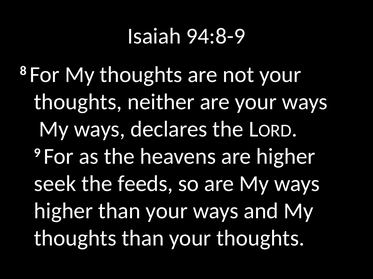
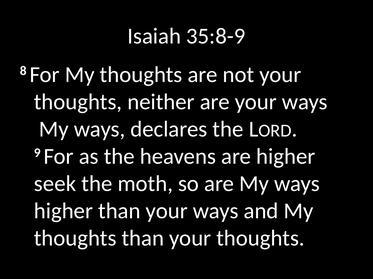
94:8-9: 94:8-9 -> 35:8-9 (216, 36)
feeds: feeds -> moth (145, 184)
